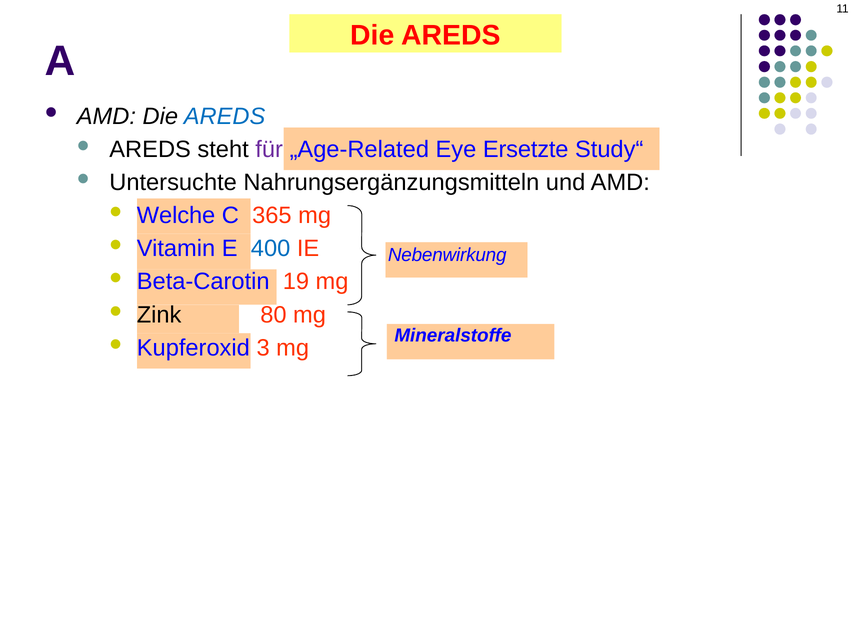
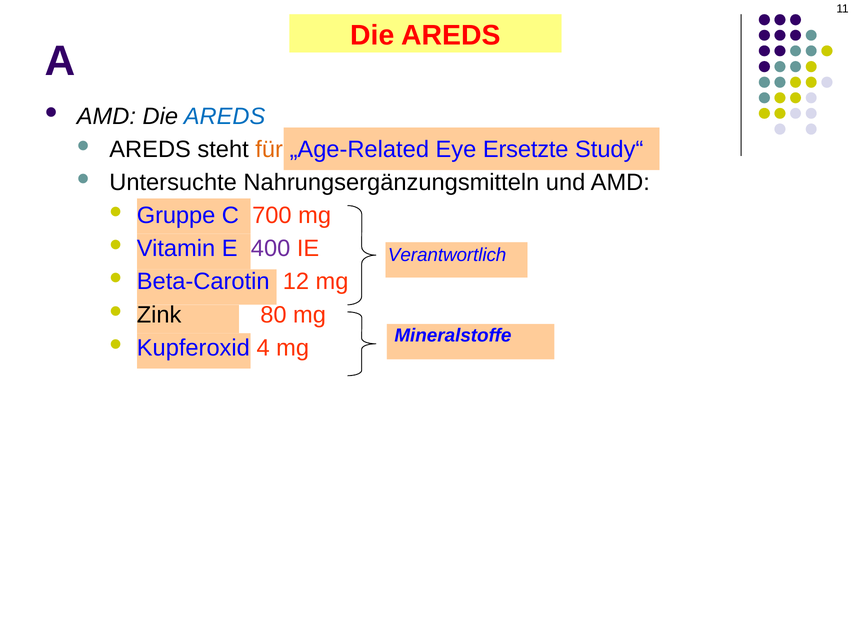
für colour: purple -> orange (269, 149)
Welche: Welche -> Gruppe (176, 216)
365: 365 -> 700 (272, 216)
400 colour: blue -> purple (271, 249)
Nebenwirkung: Nebenwirkung -> Verantwortlich (447, 255)
19: 19 -> 12 (296, 282)
3: 3 -> 4 (263, 348)
